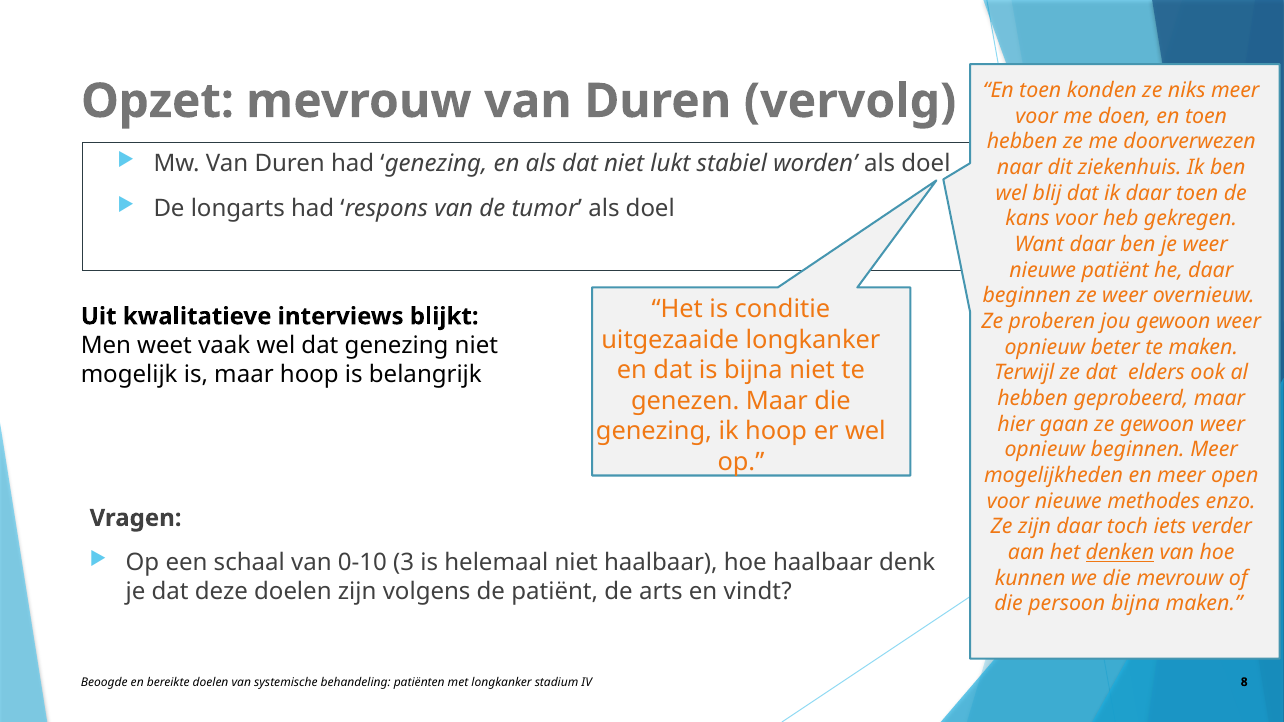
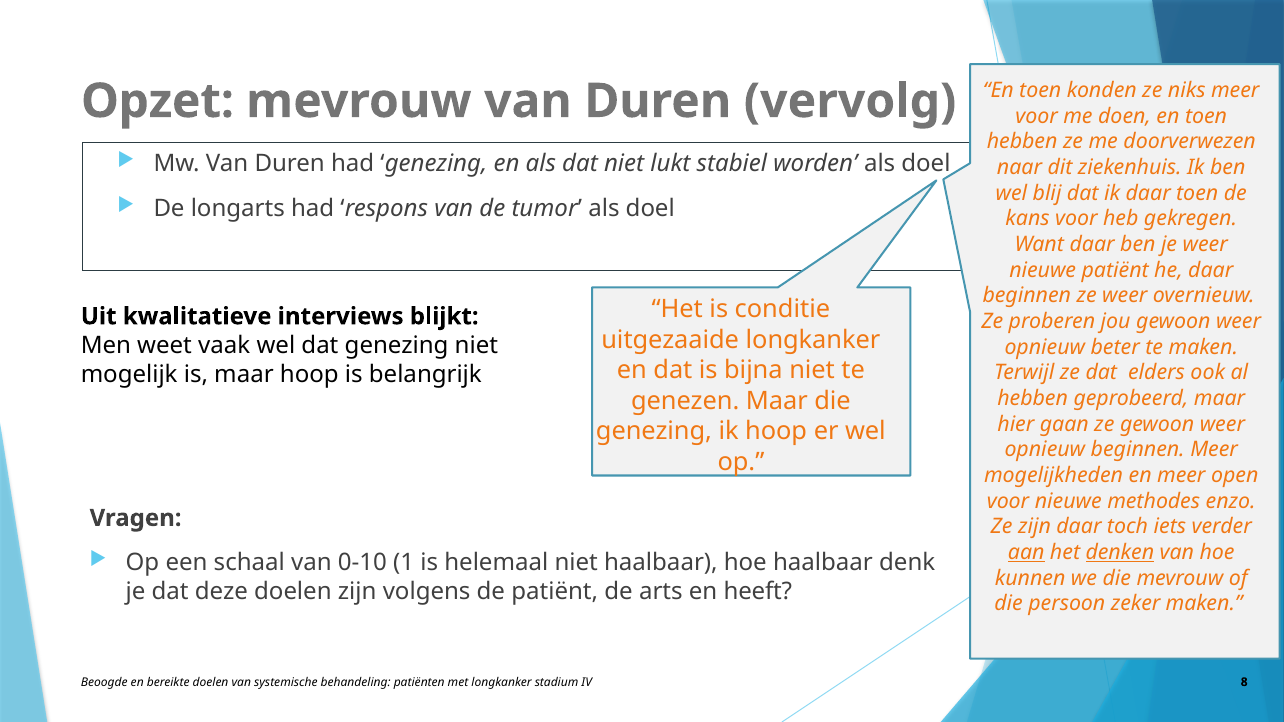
aan underline: none -> present (1026, 553)
3: 3 -> 1 (404, 563)
vindt: vindt -> heeft (758, 592)
persoon bijna: bijna -> zeker (1136, 604)
